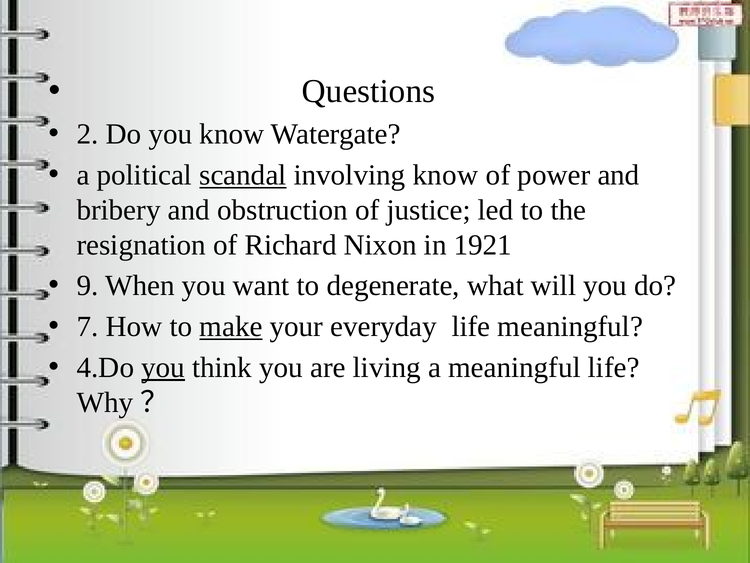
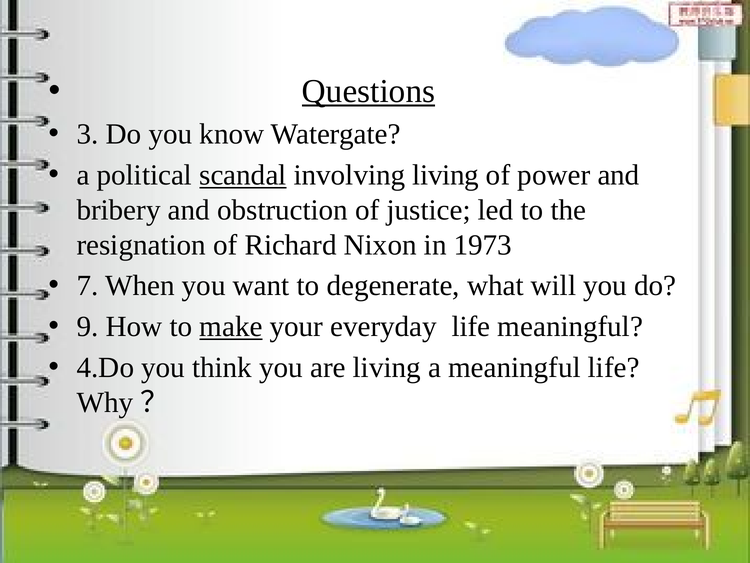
Questions underline: none -> present (369, 91)
2: 2 -> 3 (88, 134)
involving know: know -> living (446, 175)
1921: 1921 -> 1973 (483, 245)
9: 9 -> 7 (88, 286)
7: 7 -> 9 (88, 326)
you underline: present -> none (163, 367)
